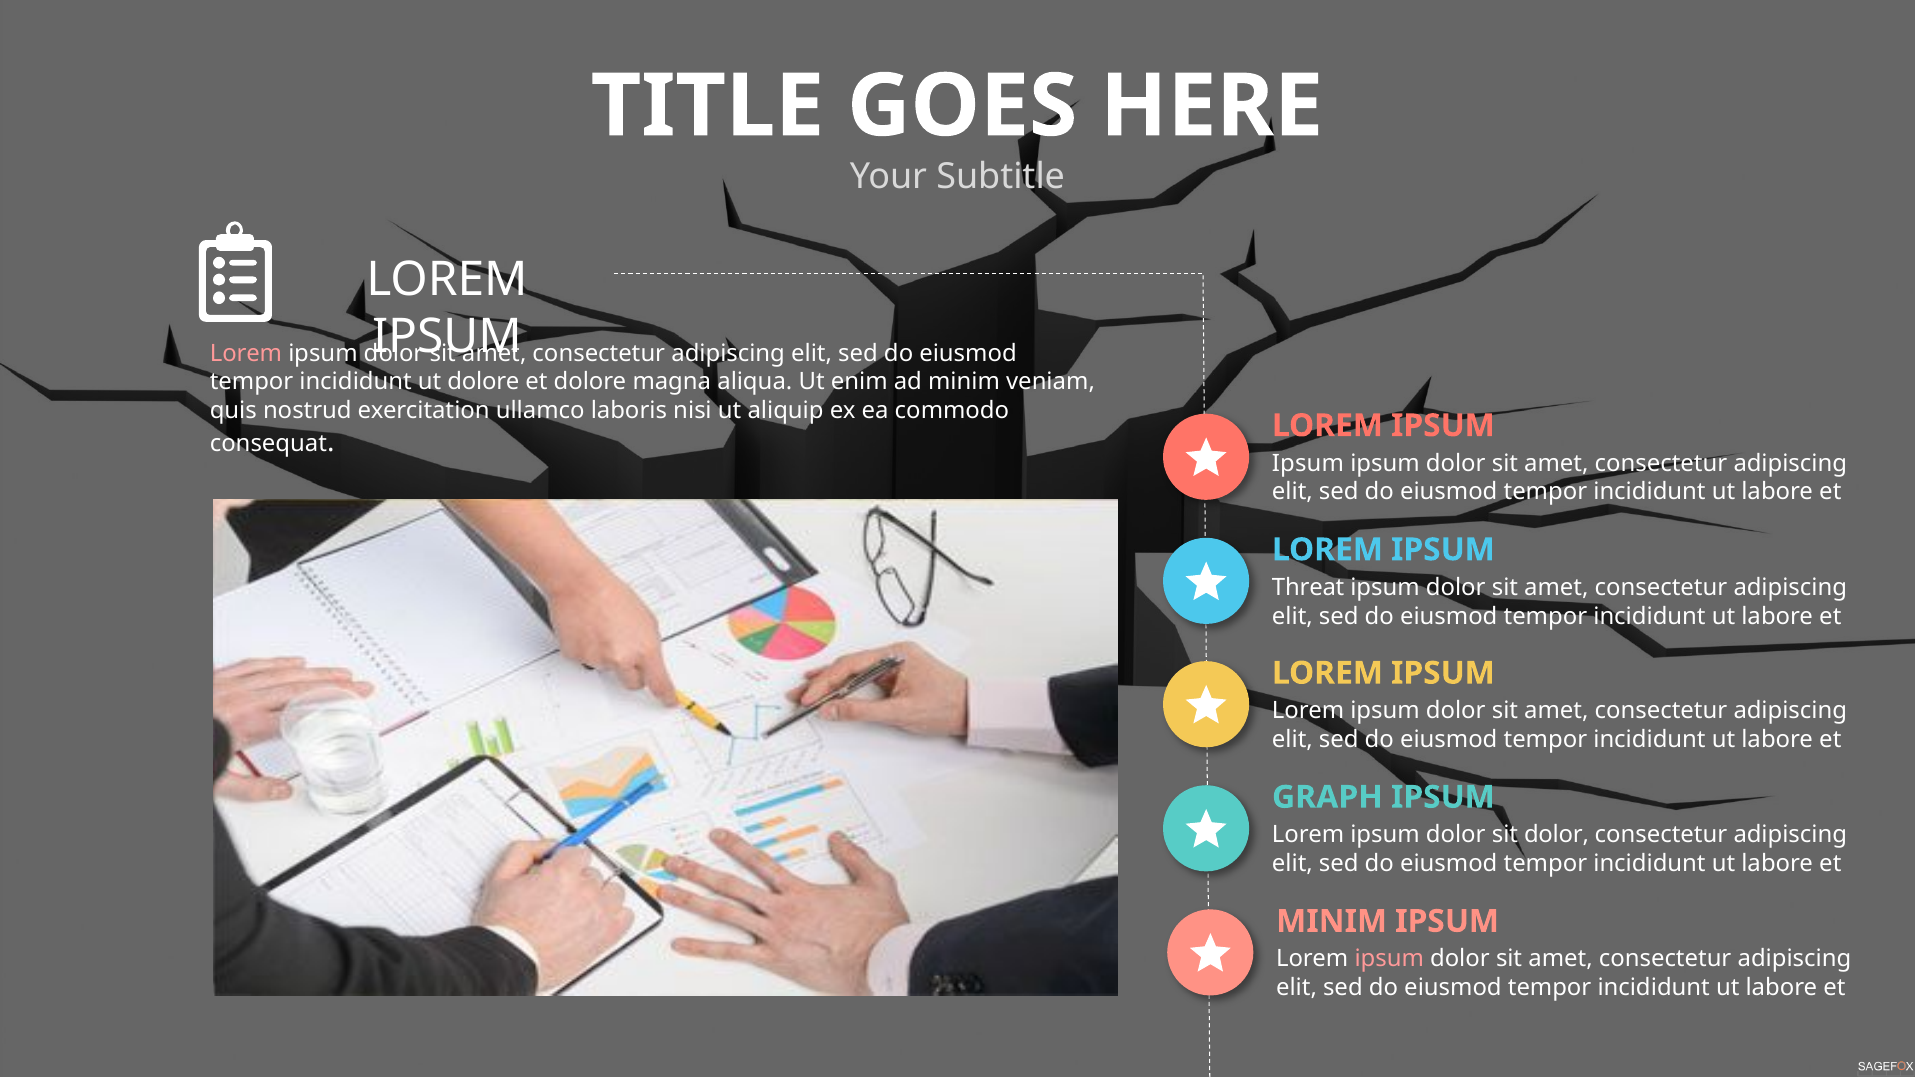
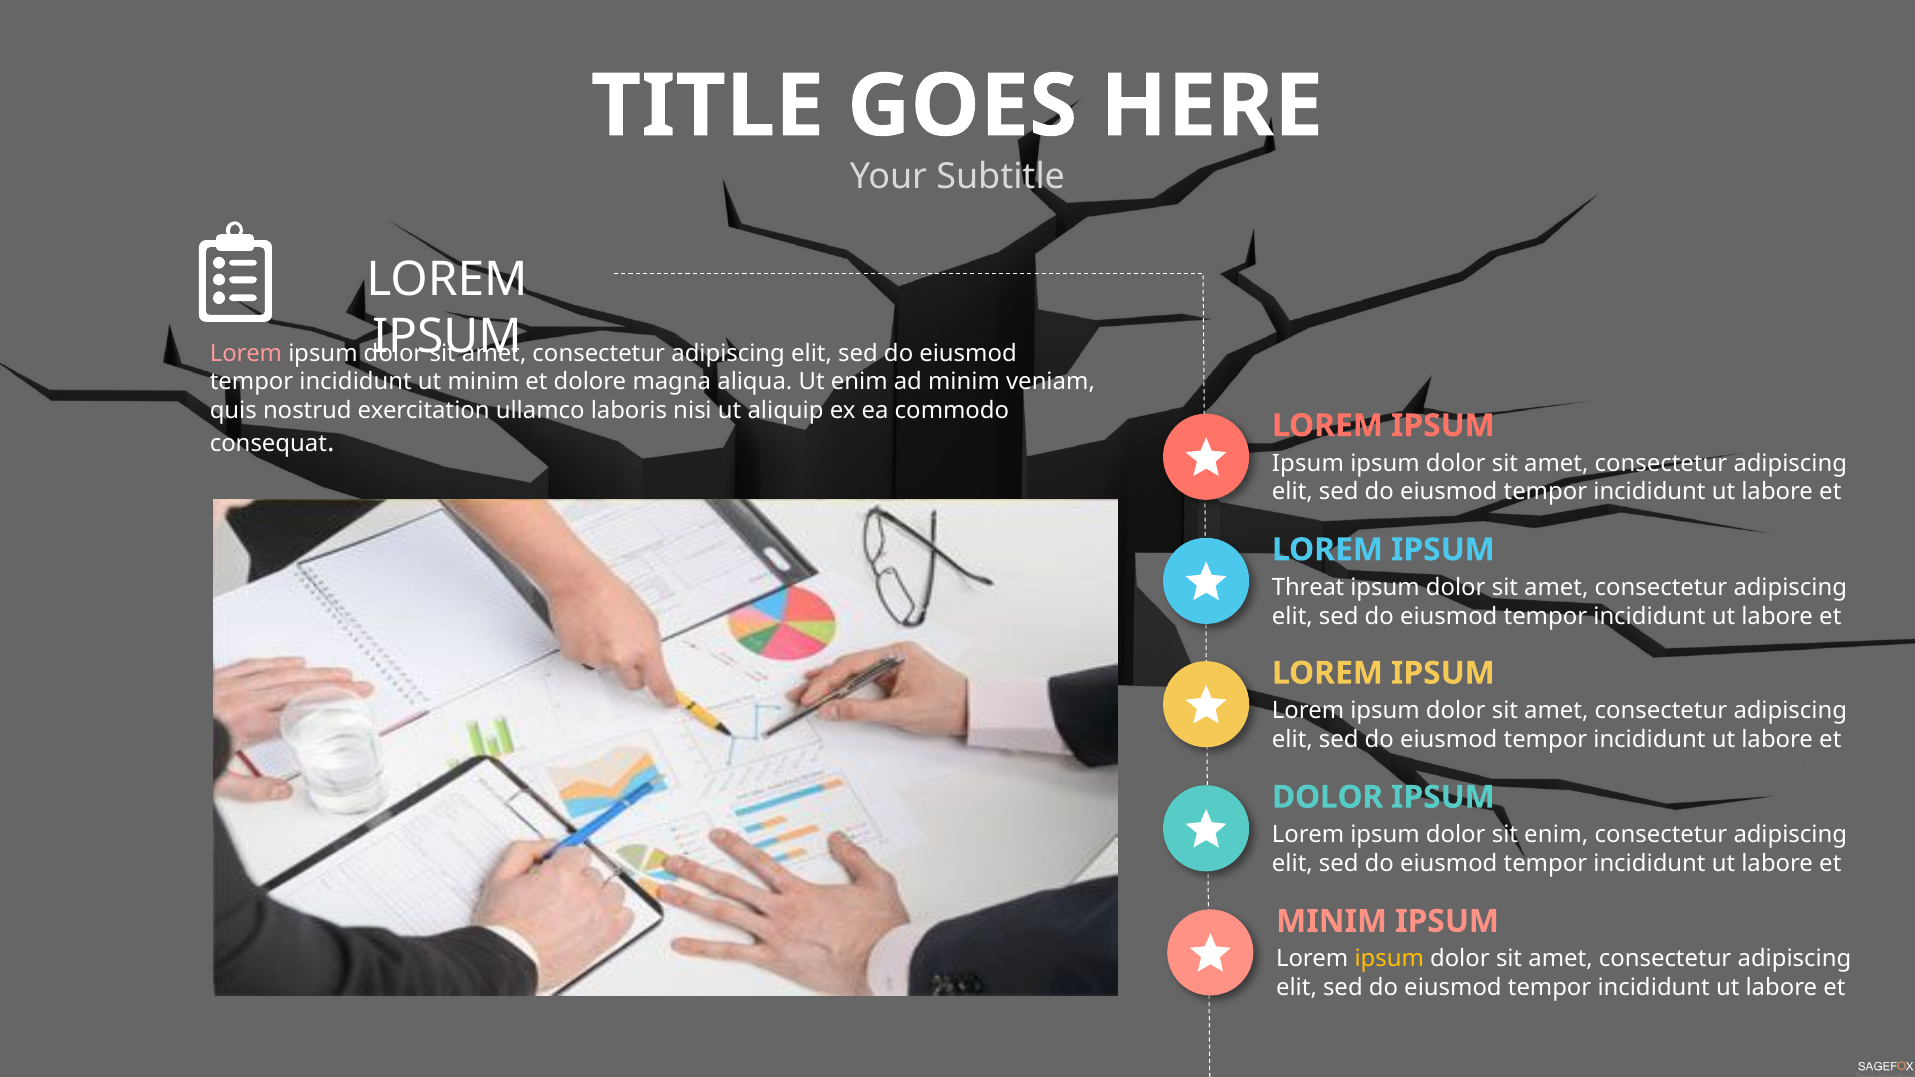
ut dolore: dolore -> minim (483, 382)
GRAPH: GRAPH -> DOLOR (1328, 797)
sit dolor: dolor -> enim (1556, 835)
ipsum colour: pink -> yellow (1389, 959)
